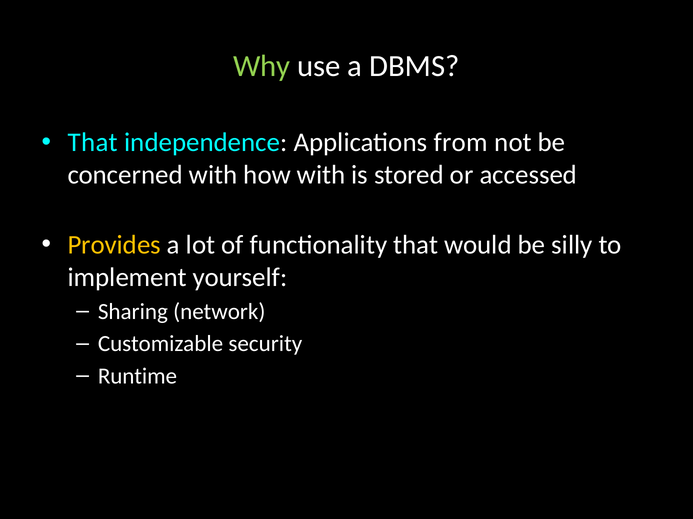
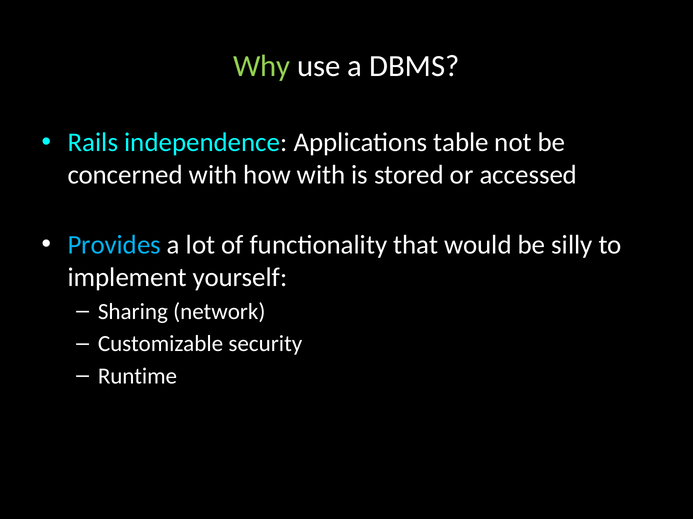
That: That -> Rails (93, 143)
from: from -> table (461, 143)
Provides colour: yellow -> light blue (114, 245)
